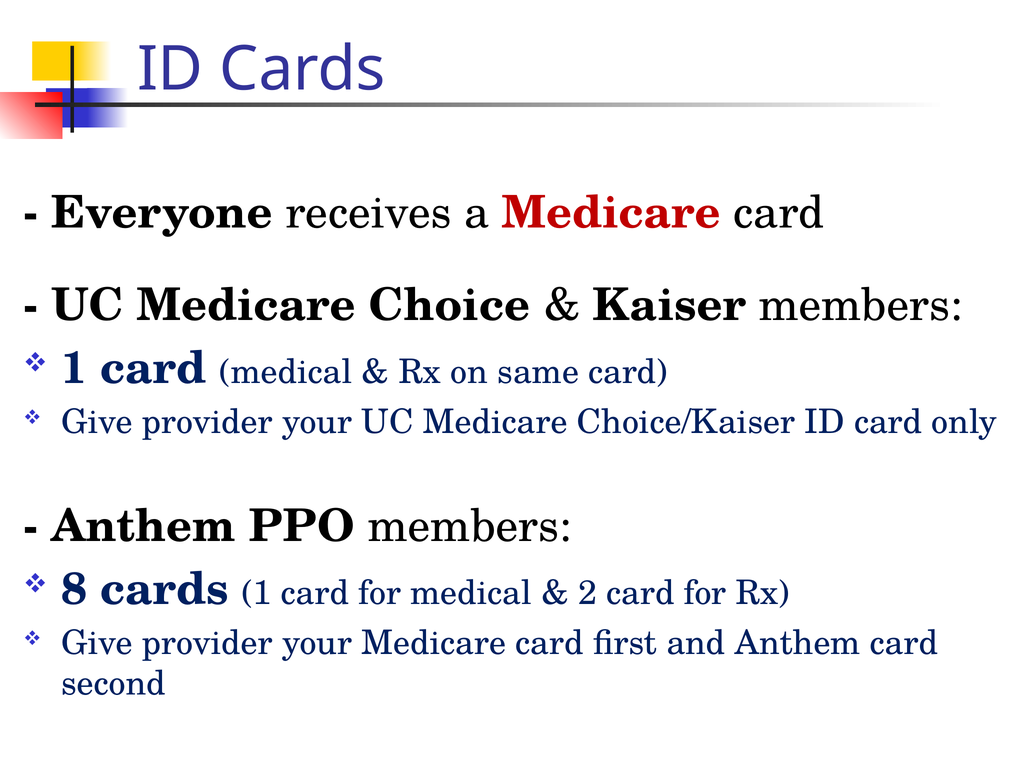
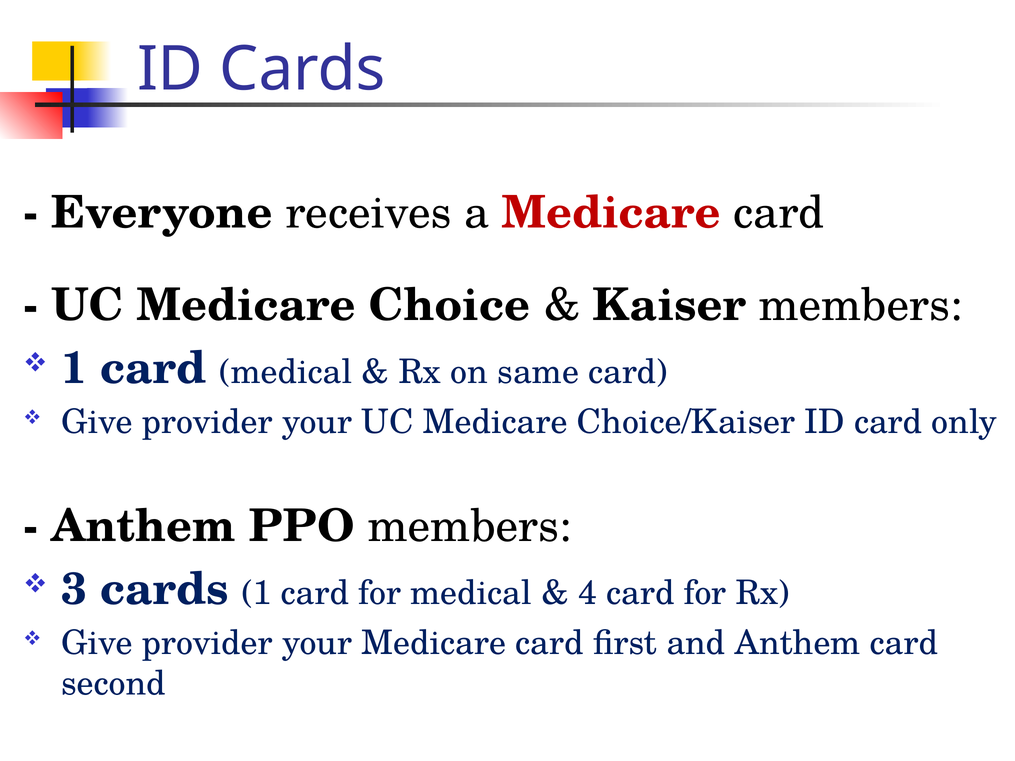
8: 8 -> 3 (74, 590)
2: 2 -> 4 (588, 593)
